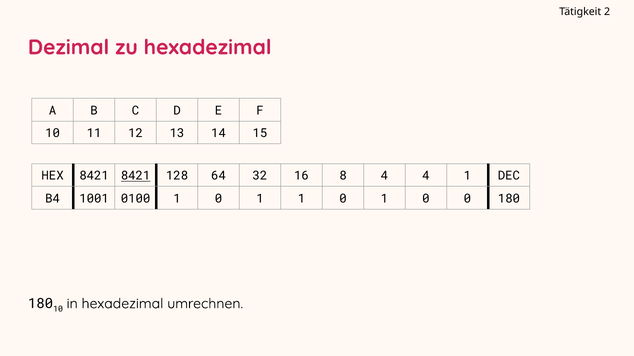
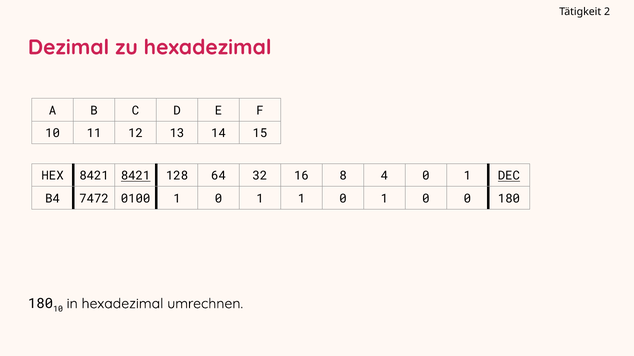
4 4: 4 -> 0 (426, 176)
DEC underline: none -> present (509, 176)
1001: 1001 -> 7472 (94, 199)
